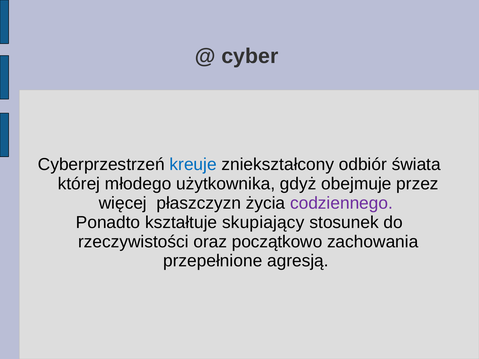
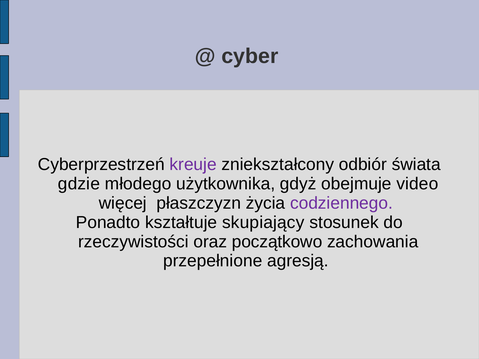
kreuje colour: blue -> purple (193, 165)
której: której -> gdzie (79, 184)
przez: przez -> video (417, 184)
